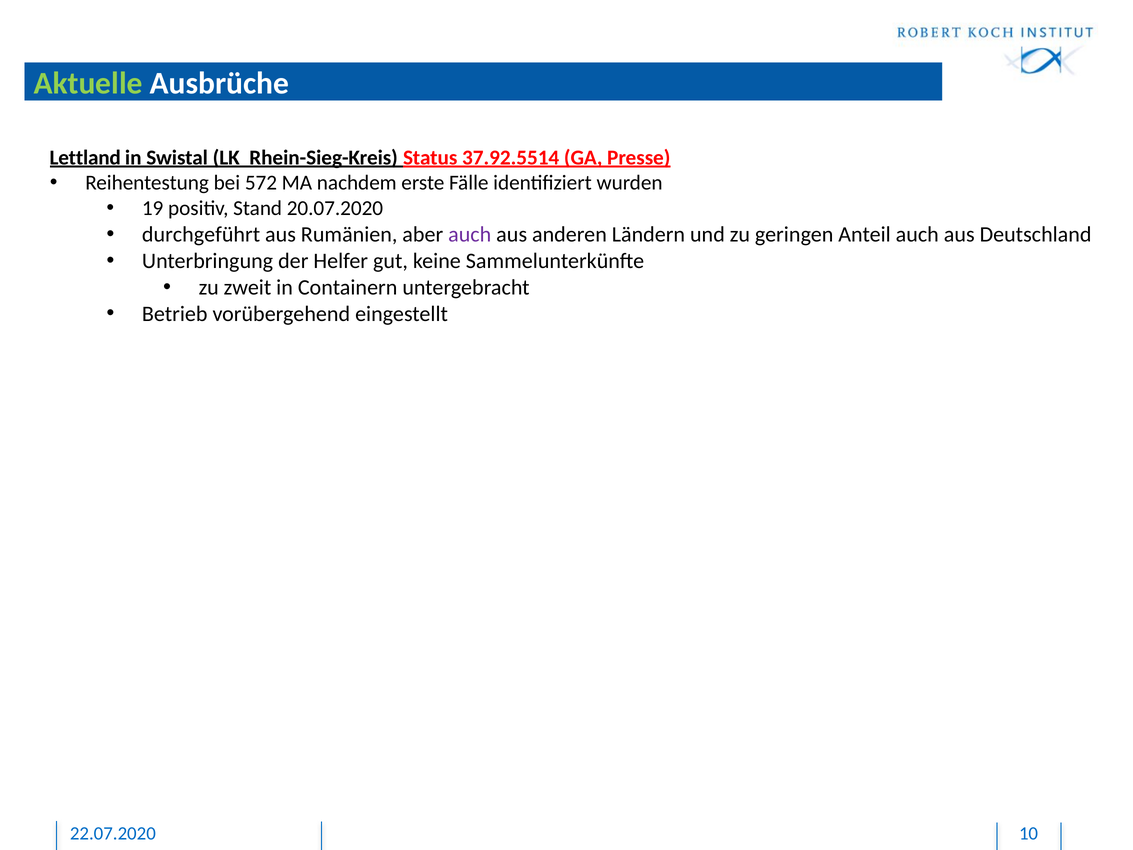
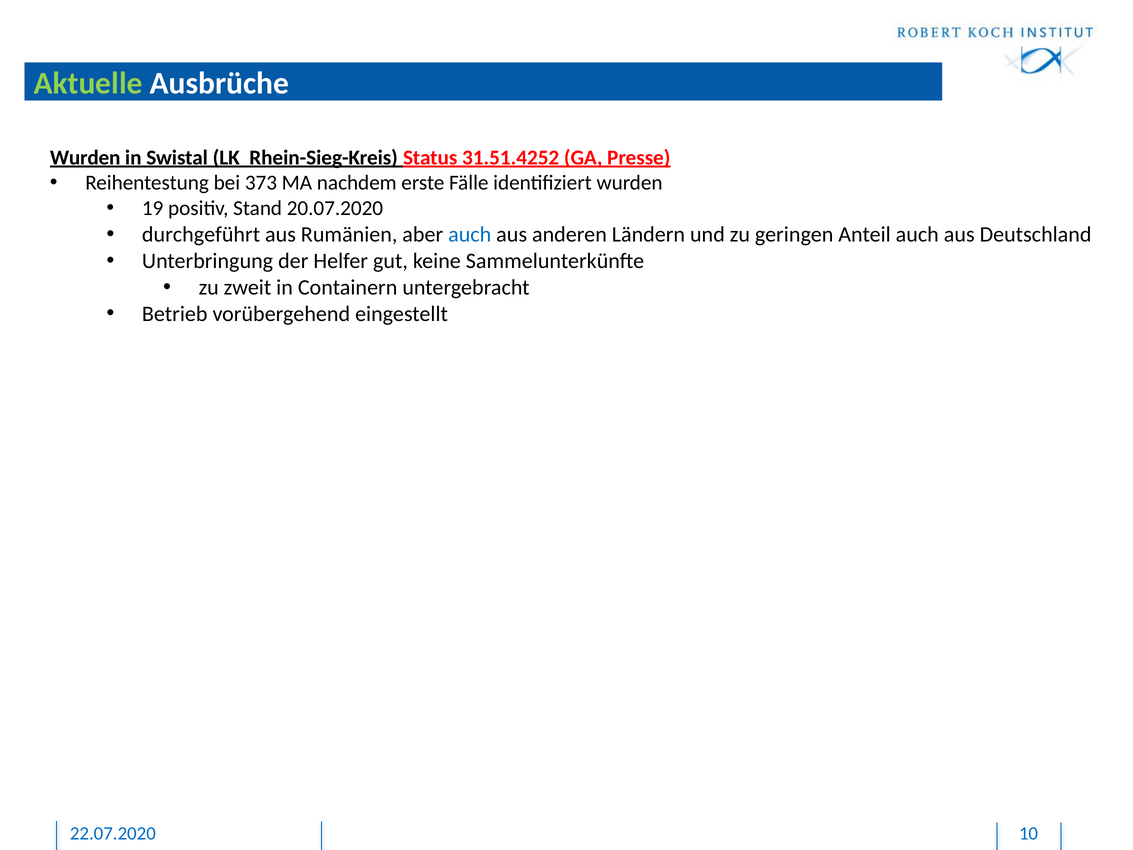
Lettland: Lettland -> Wurden (85, 157)
37.92.5514: 37.92.5514 -> 31.51.4252 (511, 157)
572: 572 -> 373 (261, 183)
auch colour: purple -> blue (470, 234)
